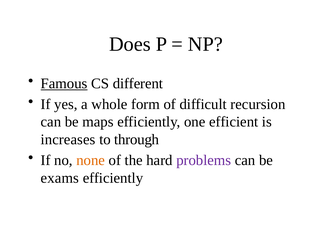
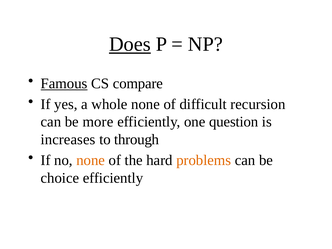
Does underline: none -> present (130, 44)
different: different -> compare (138, 83)
whole form: form -> none (146, 104)
maps: maps -> more (98, 122)
efficient: efficient -> question (234, 122)
problems colour: purple -> orange (204, 160)
exams: exams -> choice (60, 178)
